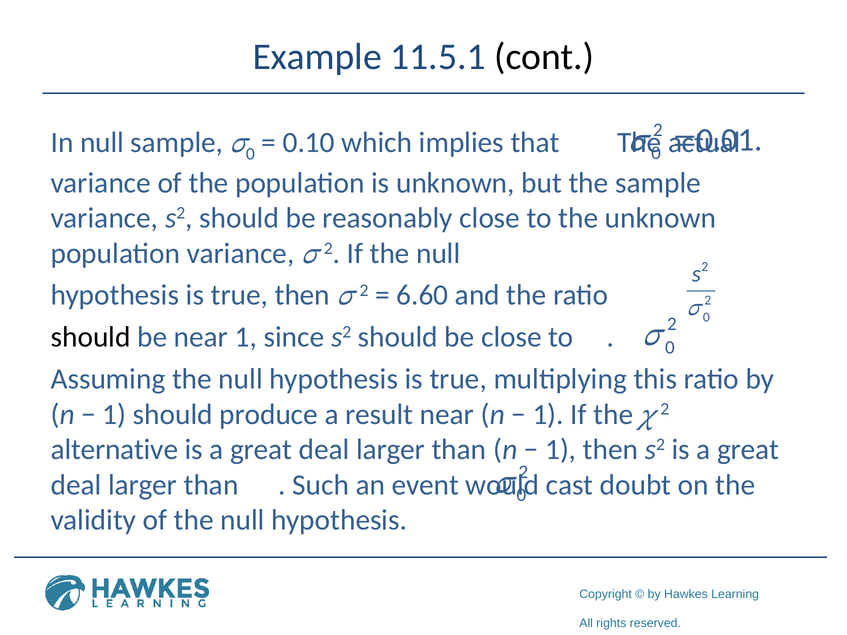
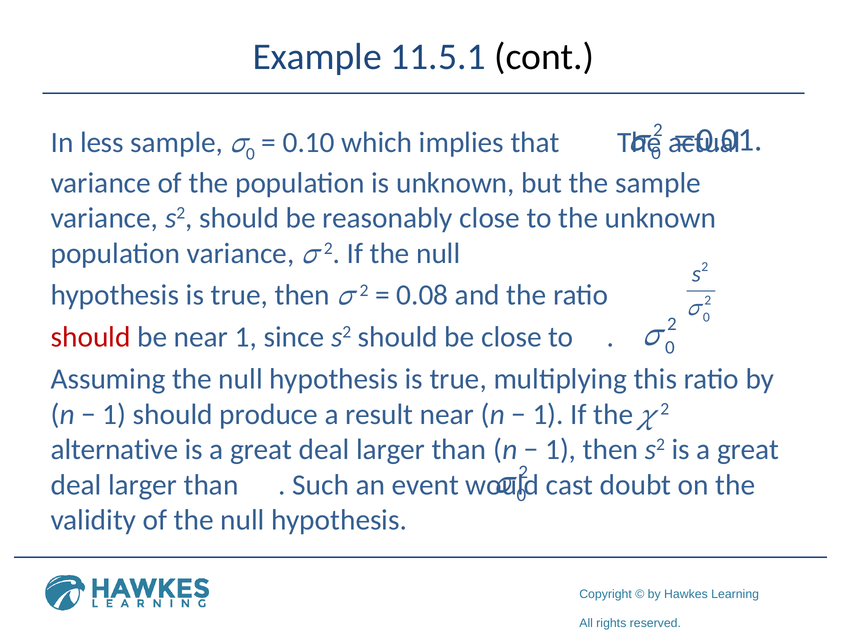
In null: null -> less (102, 142)
6.60: 6.60 -> 0.08 (422, 295)
should colour: black -> red (91, 337)
